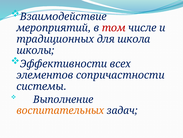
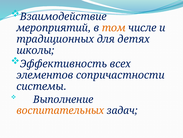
том colour: red -> orange (114, 28)
школа: школа -> детях (134, 39)
Эффективности: Эффективности -> Эффективность (64, 63)
